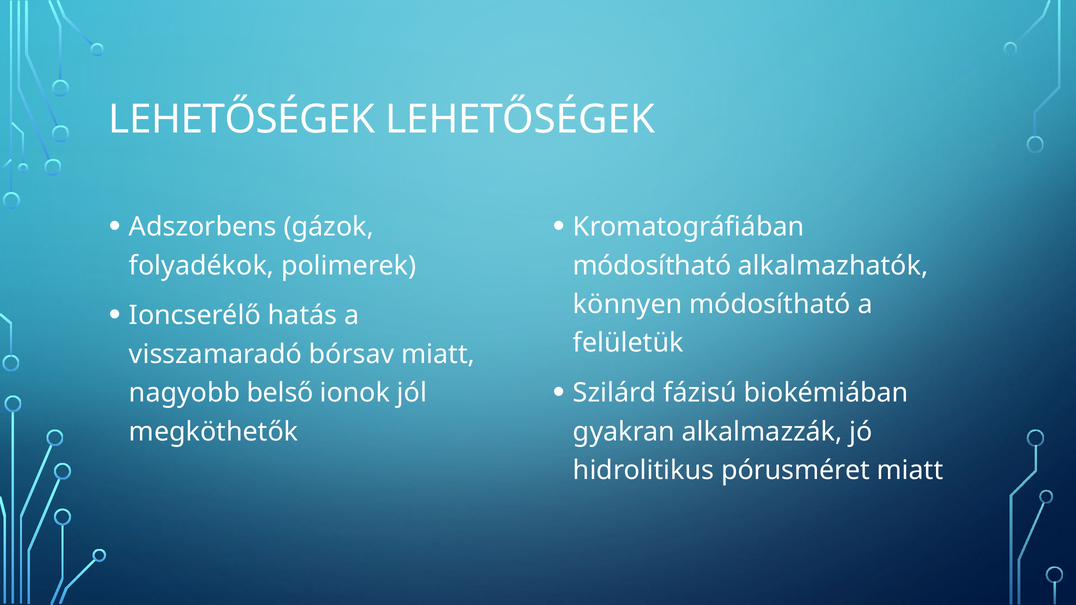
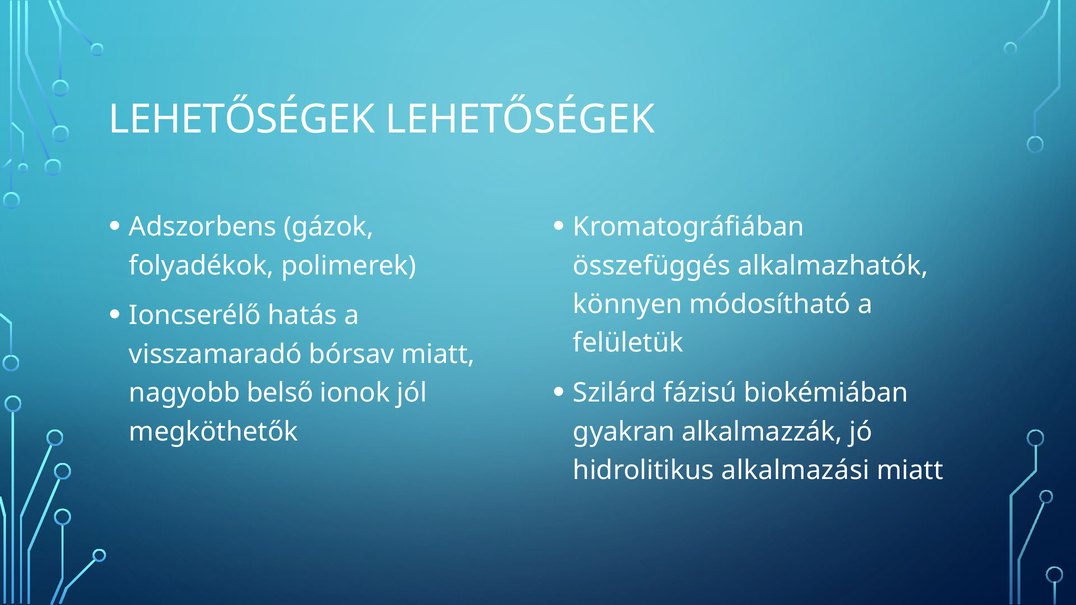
módosítható: módosítható -> összefüggés (652, 266)
pórusméret: pórusméret -> alkalmazási (795, 471)
